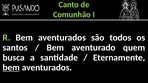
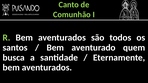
bem underline: present -> none (11, 68)
